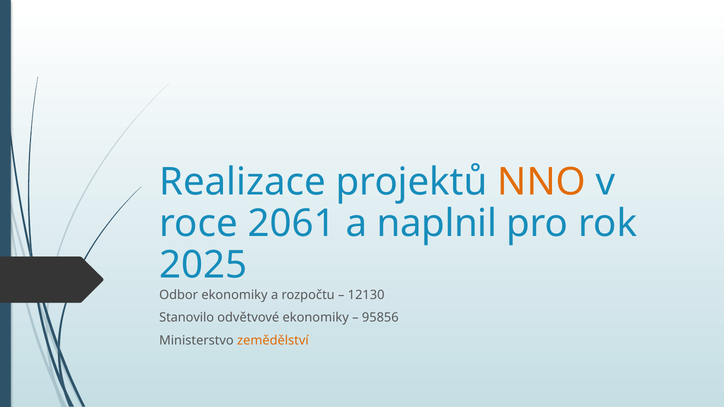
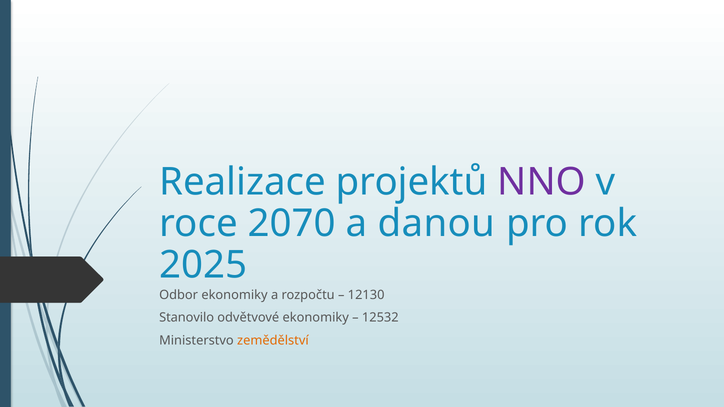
NNO colour: orange -> purple (542, 182)
2061: 2061 -> 2070 (292, 224)
naplnil: naplnil -> danou (436, 224)
95856: 95856 -> 12532 (380, 318)
